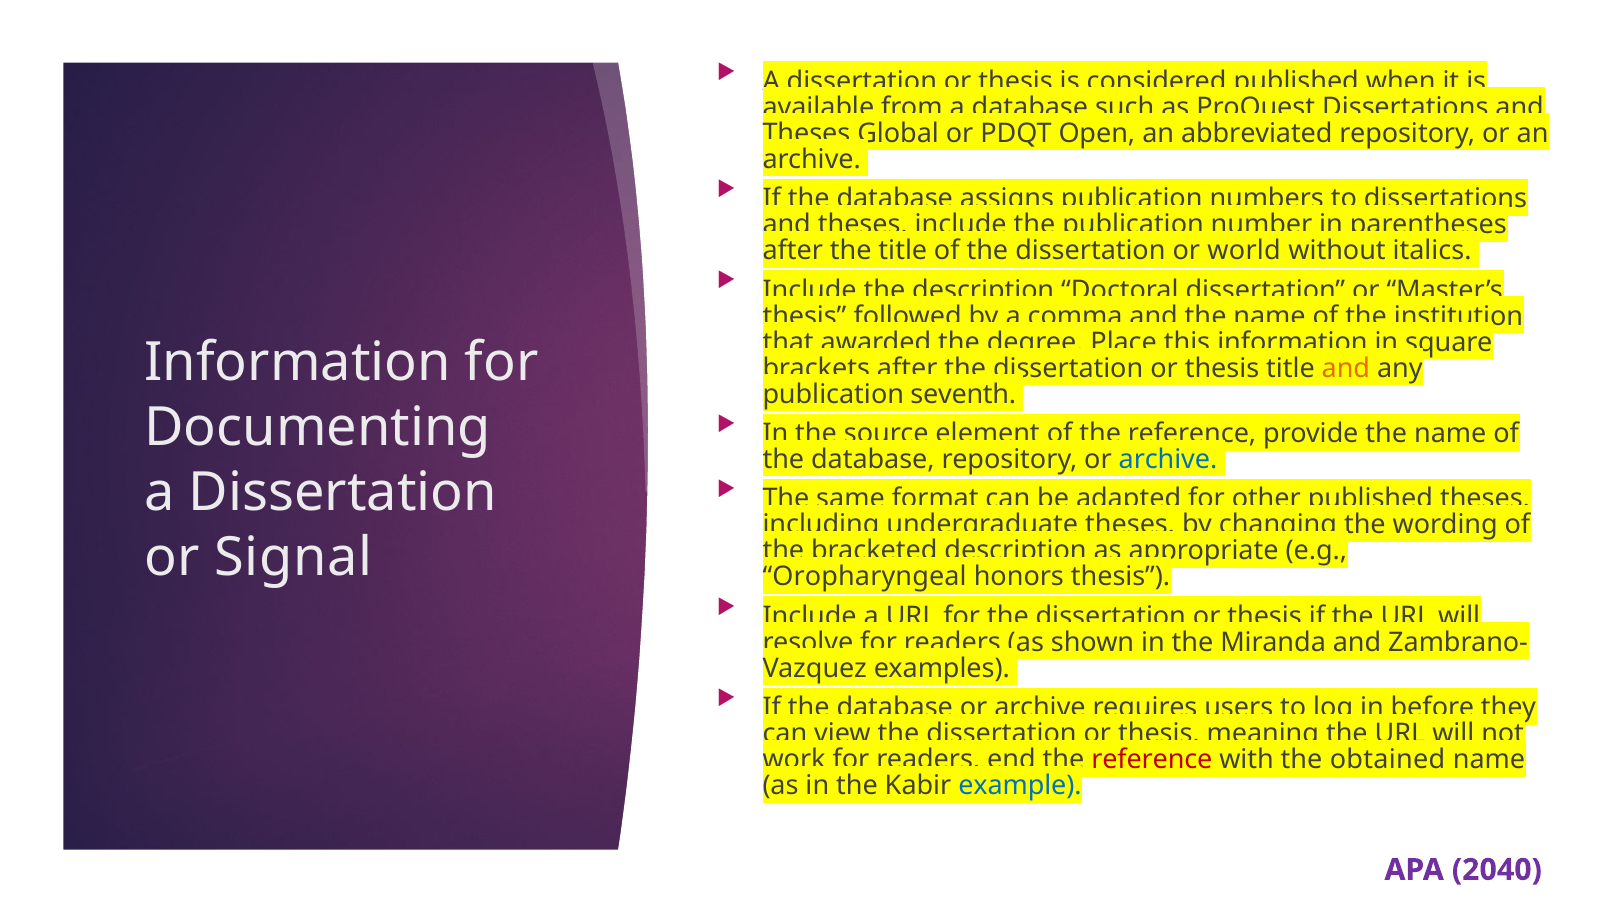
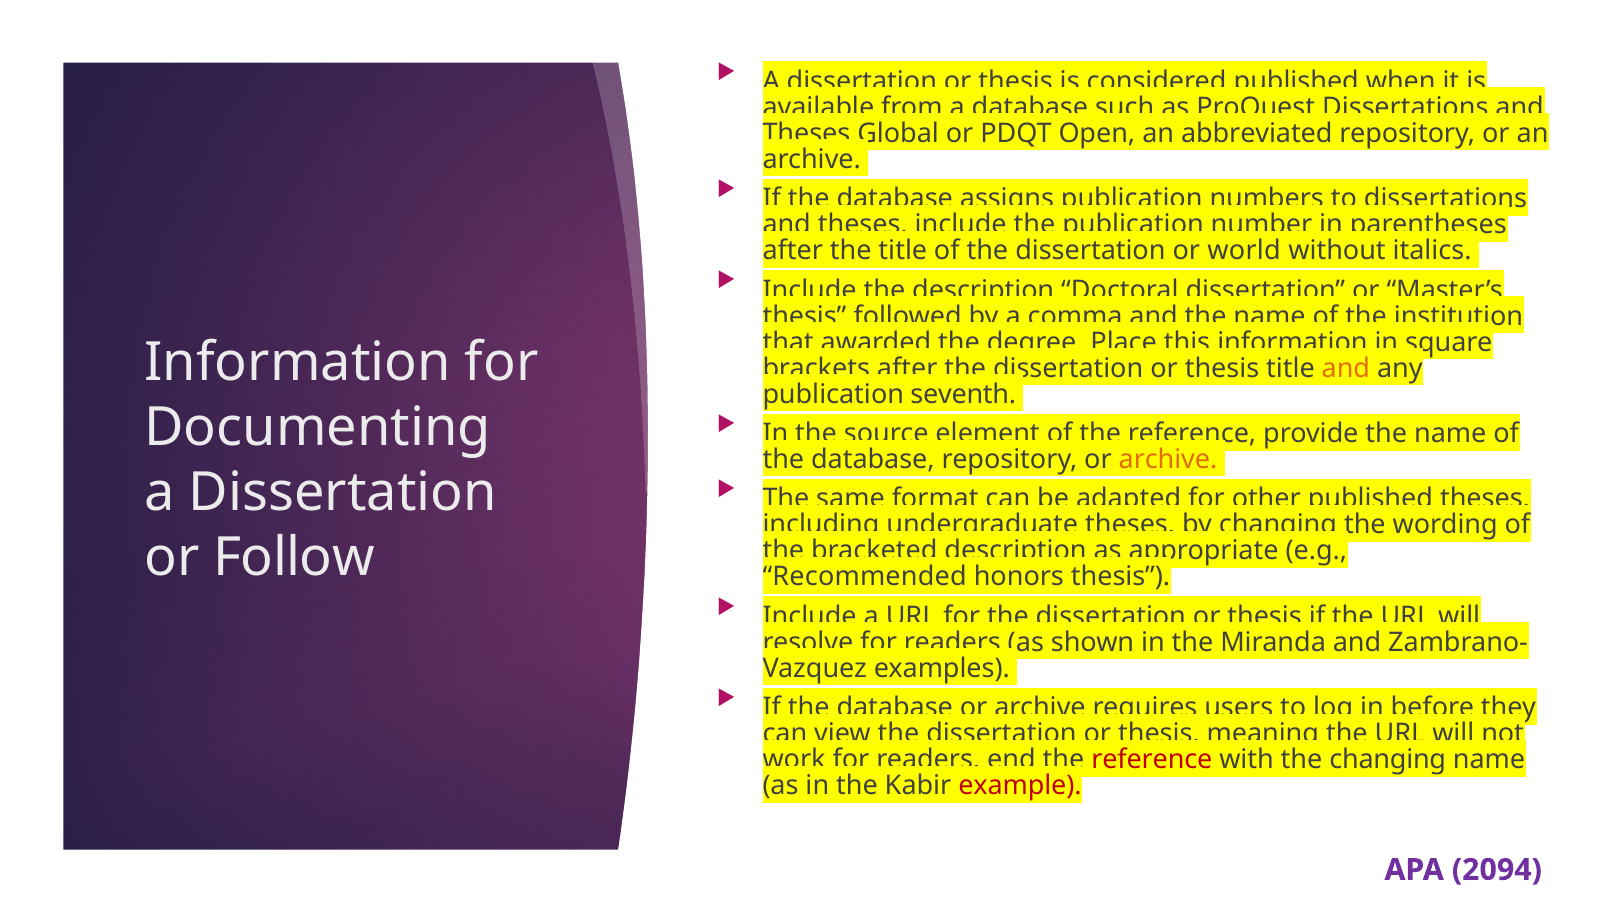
archive colour: blue -> orange (1168, 460)
Signal: Signal -> Follow (294, 558)
Oropharyngeal: Oropharyngeal -> Recommended (865, 577)
the obtained: obtained -> changing (1388, 760)
example colour: blue -> red (1020, 786)
2040: 2040 -> 2094 (1497, 870)
